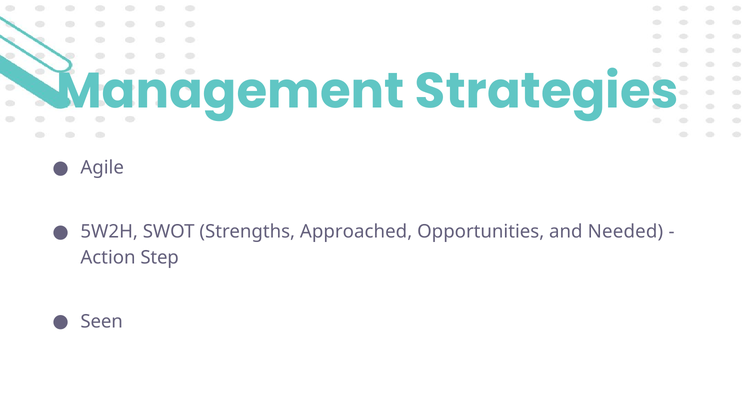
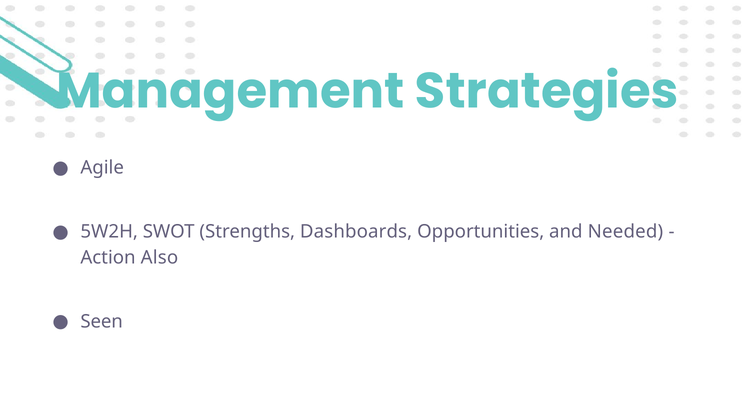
Approached: Approached -> Dashboards (356, 232)
Step: Step -> Also (159, 258)
